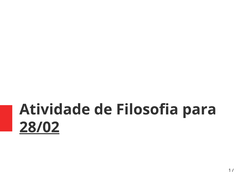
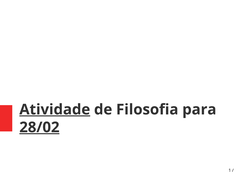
Atividade underline: none -> present (55, 110)
